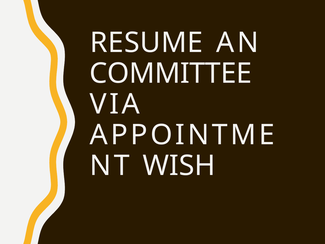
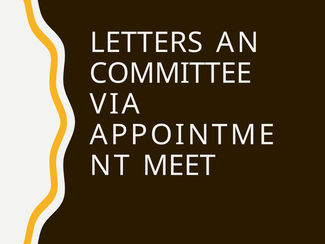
RESUME: RESUME -> LETTERS (146, 43)
WISH: WISH -> MEET (179, 165)
